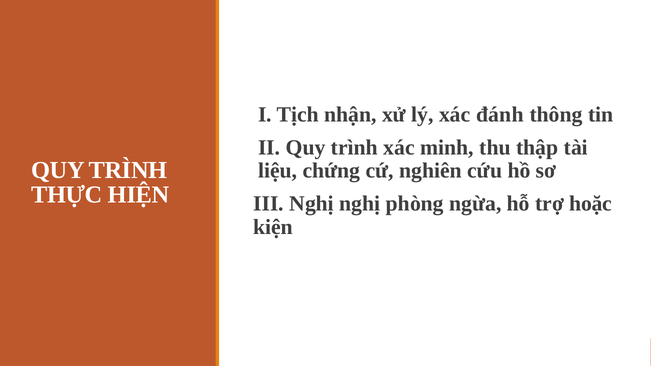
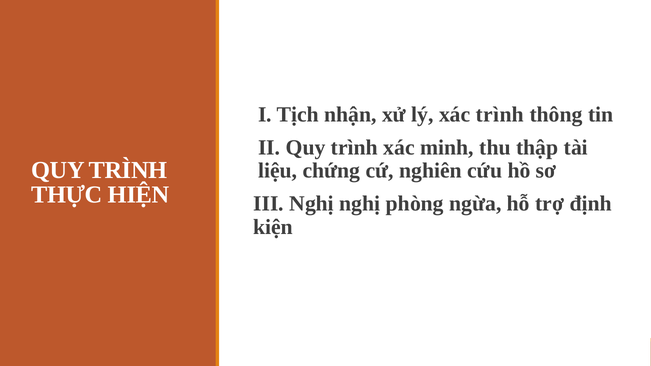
xác đánh: đánh -> trình (500, 114)
hoặc: hoặc -> định (591, 204)
